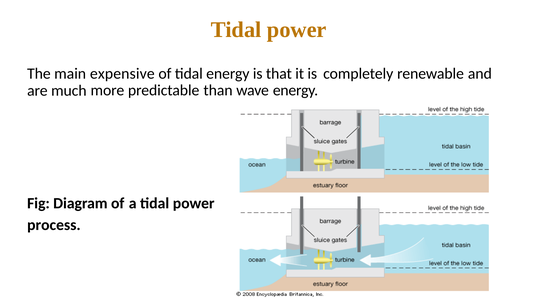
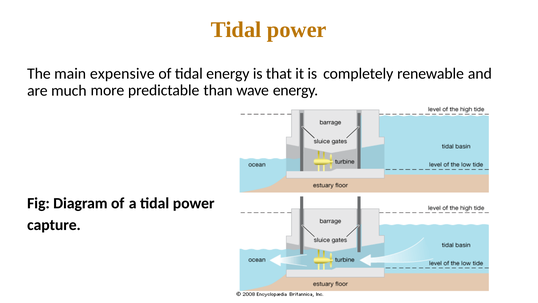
process: process -> capture (54, 225)
